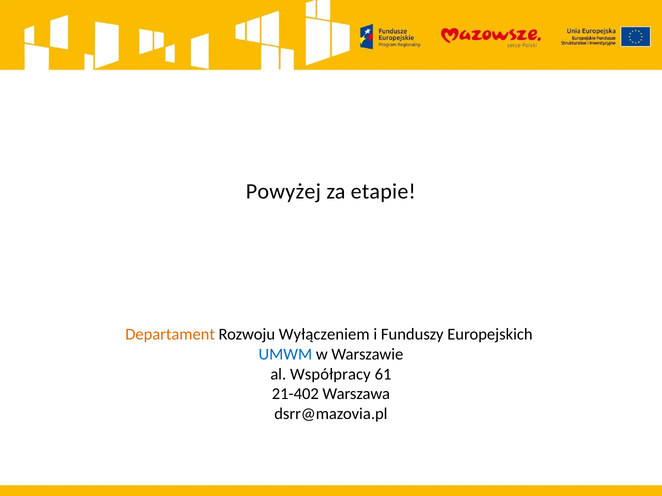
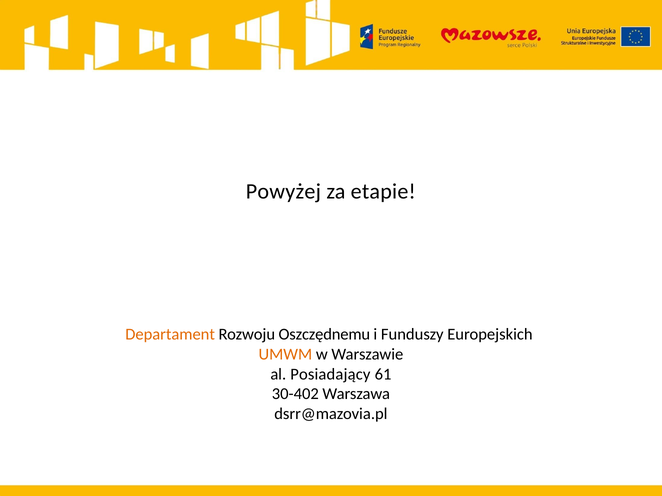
Wyłączeniem: Wyłączeniem -> Oszczędnemu (324, 335)
UMWM colour: blue -> orange (285, 355)
Współpracy: Współpracy -> Posiadający (330, 374)
21-402: 21-402 -> 30-402 (295, 394)
